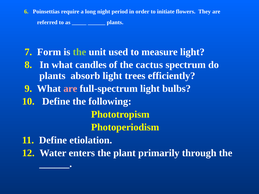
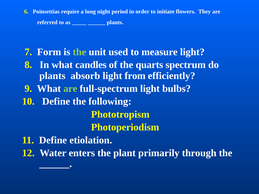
cactus: cactus -> quarts (149, 65)
trees: trees -> from (135, 76)
are colour: pink -> light green (70, 89)
